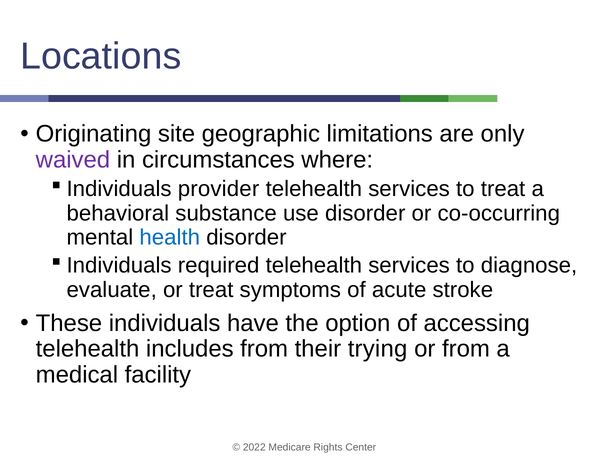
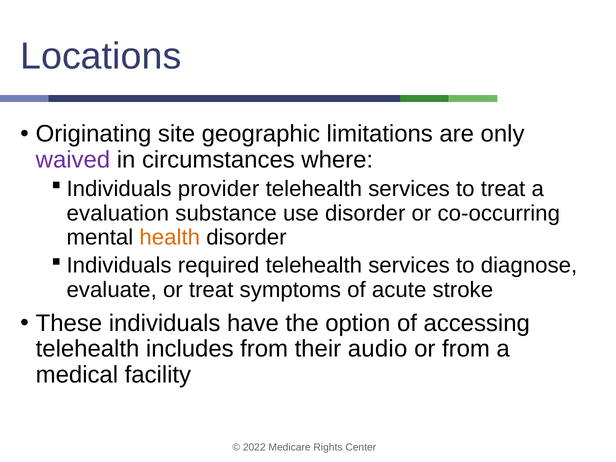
behavioral: behavioral -> evaluation (118, 213)
health colour: blue -> orange (170, 237)
trying: trying -> audio (378, 349)
